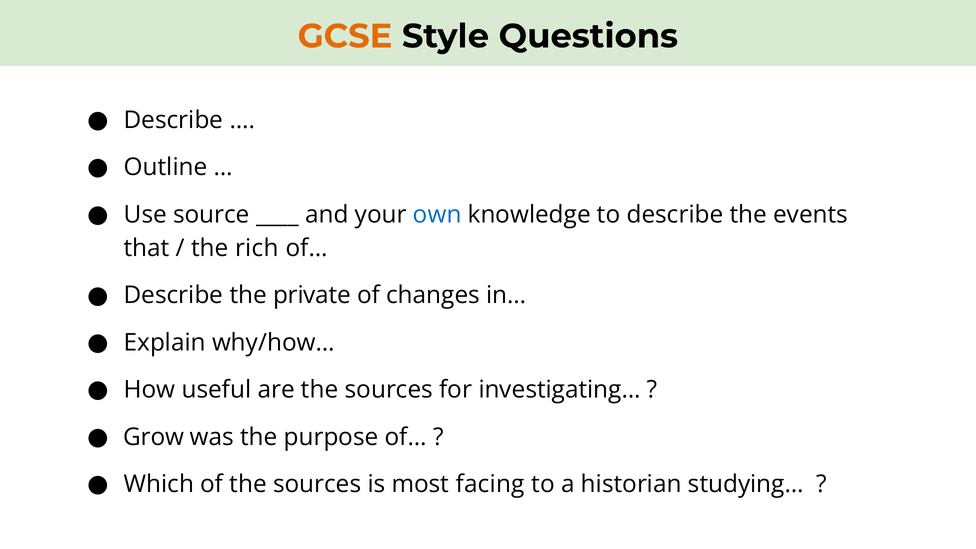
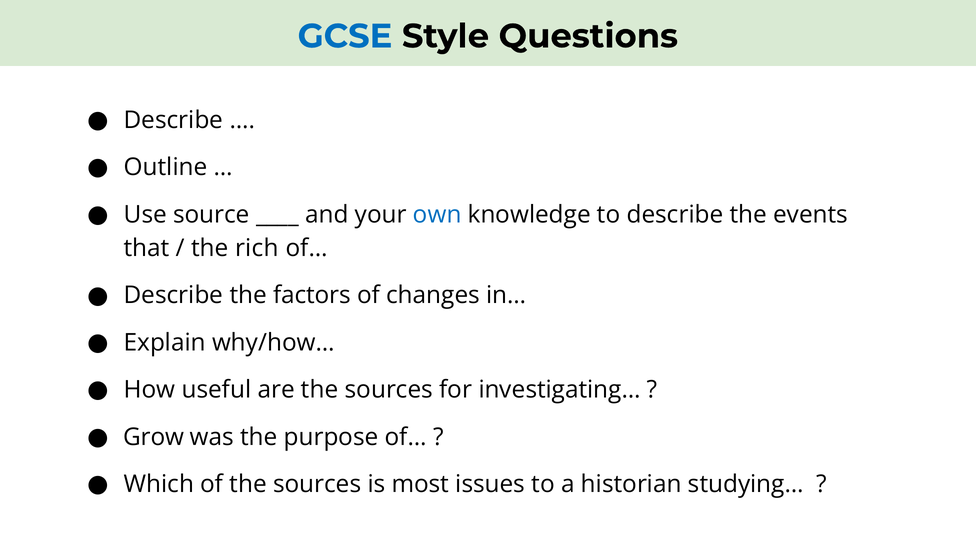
GCSE colour: orange -> blue (345, 36)
private: private -> factors (312, 295)
facing: facing -> issues (490, 484)
